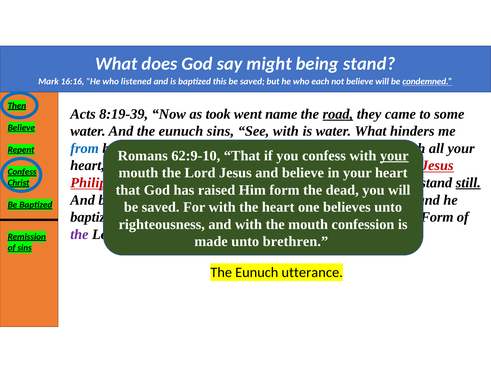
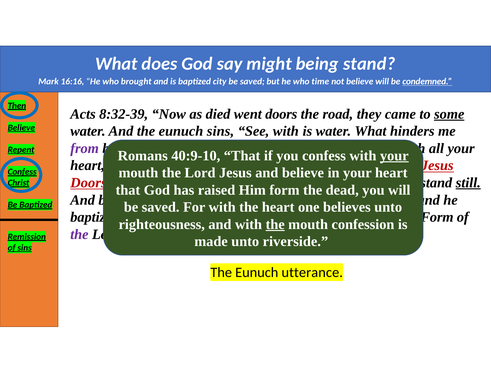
listened: listened -> brought (136, 82)
this: this -> city (220, 82)
each: each -> time (320, 82)
8:19-39: 8:19-39 -> 8:32-39 (124, 114)
took: took -> died (218, 114)
went name: name -> doors (281, 114)
road underline: present -> none (338, 114)
some underline: none -> present (449, 114)
from colour: blue -> purple (85, 149)
62:9-10: 62:9-10 -> 40:9-10 (196, 156)
Philip: Philip -> Doors (88, 183)
the underline: none -> present (275, 224)
brethren: brethren -> riverside (295, 242)
